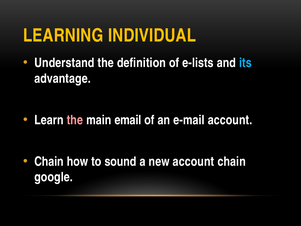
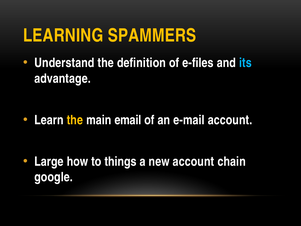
INDIVIDUAL: INDIVIDUAL -> SPAMMERS (152, 35)
e-lists: e-lists -> e-files (198, 63)
the colour: pink -> yellow (75, 120)
Chain: Chain -> Large (49, 161)
sound: sound -> things (121, 161)
